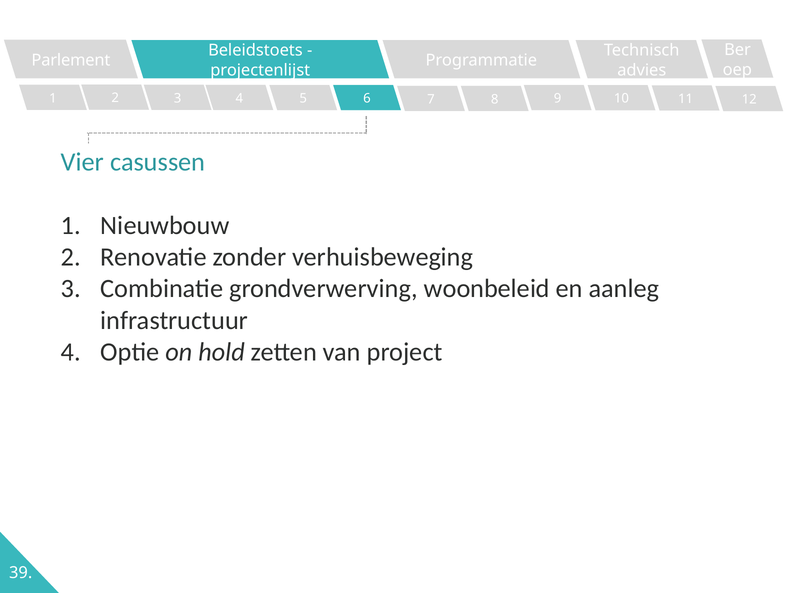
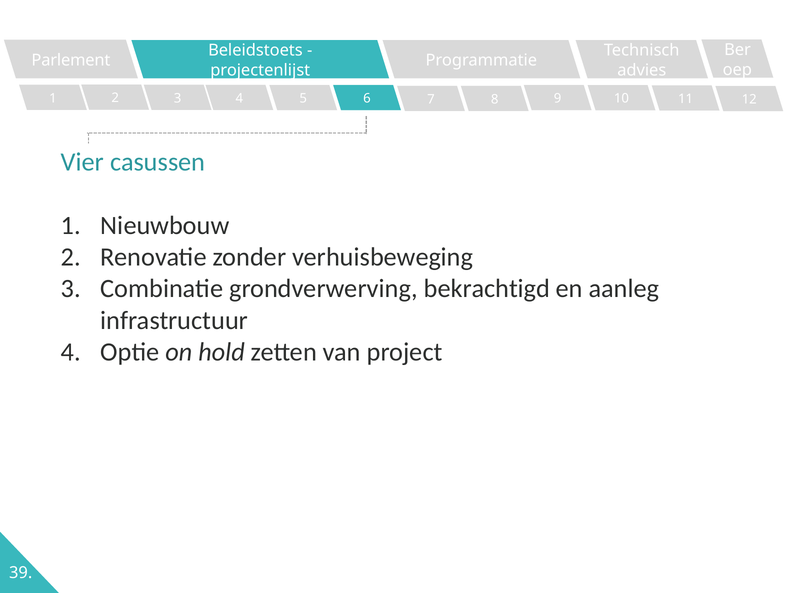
woonbeleid: woonbeleid -> bekrachtigd (487, 288)
